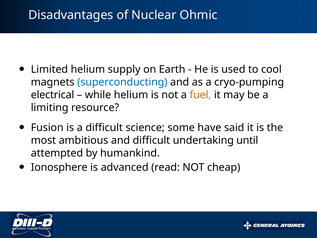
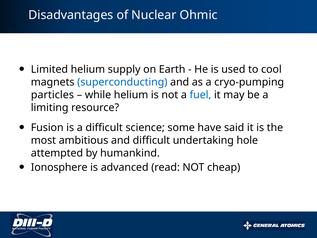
electrical: electrical -> particles (52, 95)
fuel colour: orange -> blue (200, 95)
until: until -> hole (247, 140)
